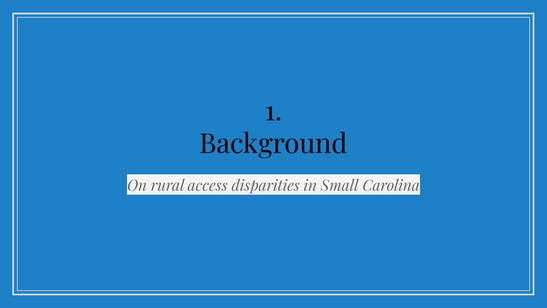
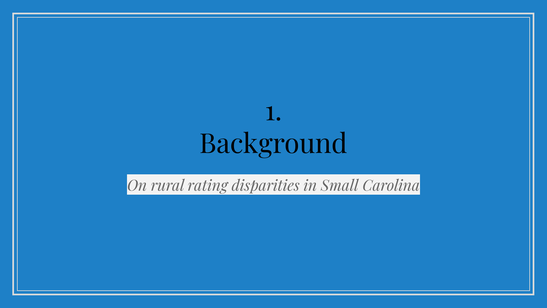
access: access -> rating (208, 186)
